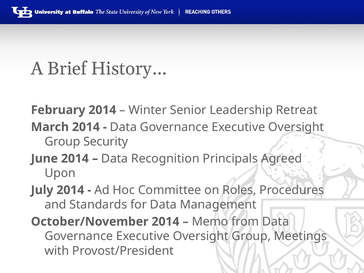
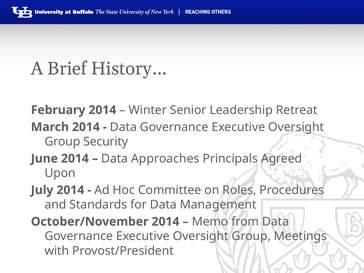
Recognition: Recognition -> Approaches (165, 159)
